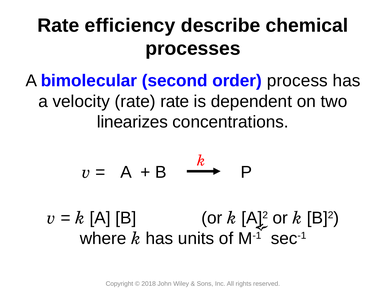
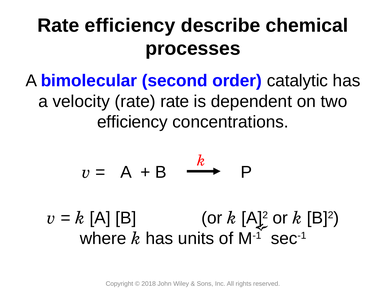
process: process -> catalytic (297, 81)
linearizes: linearizes -> efficiency (132, 122)
